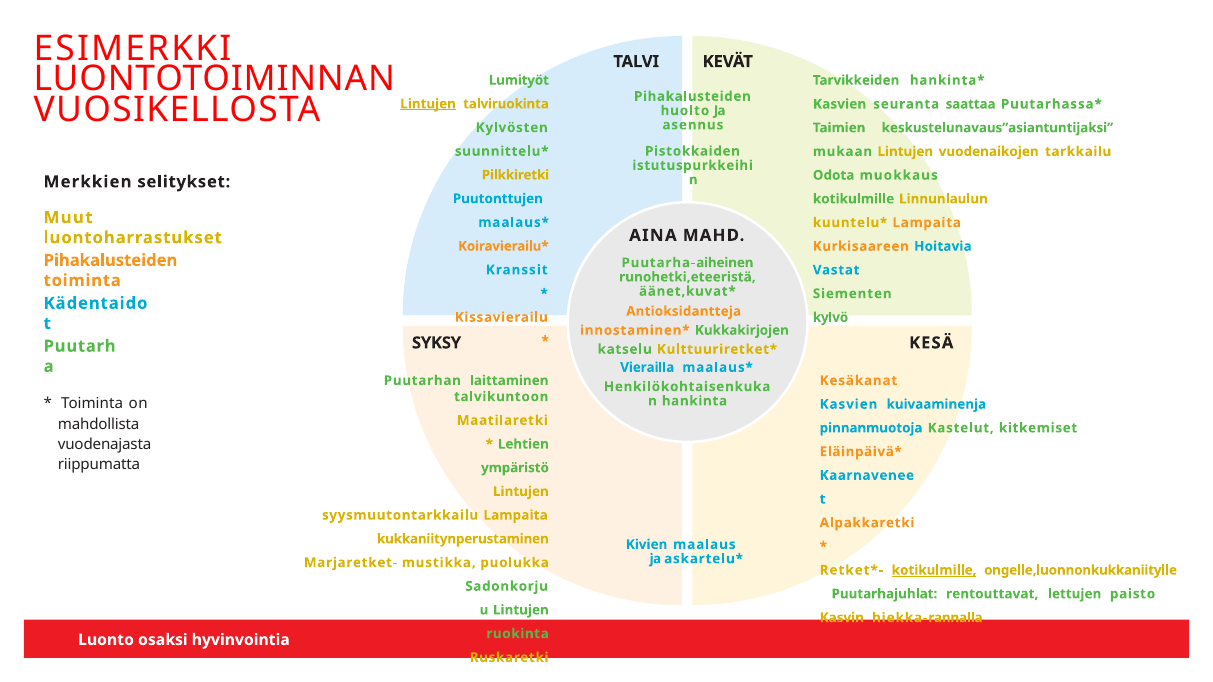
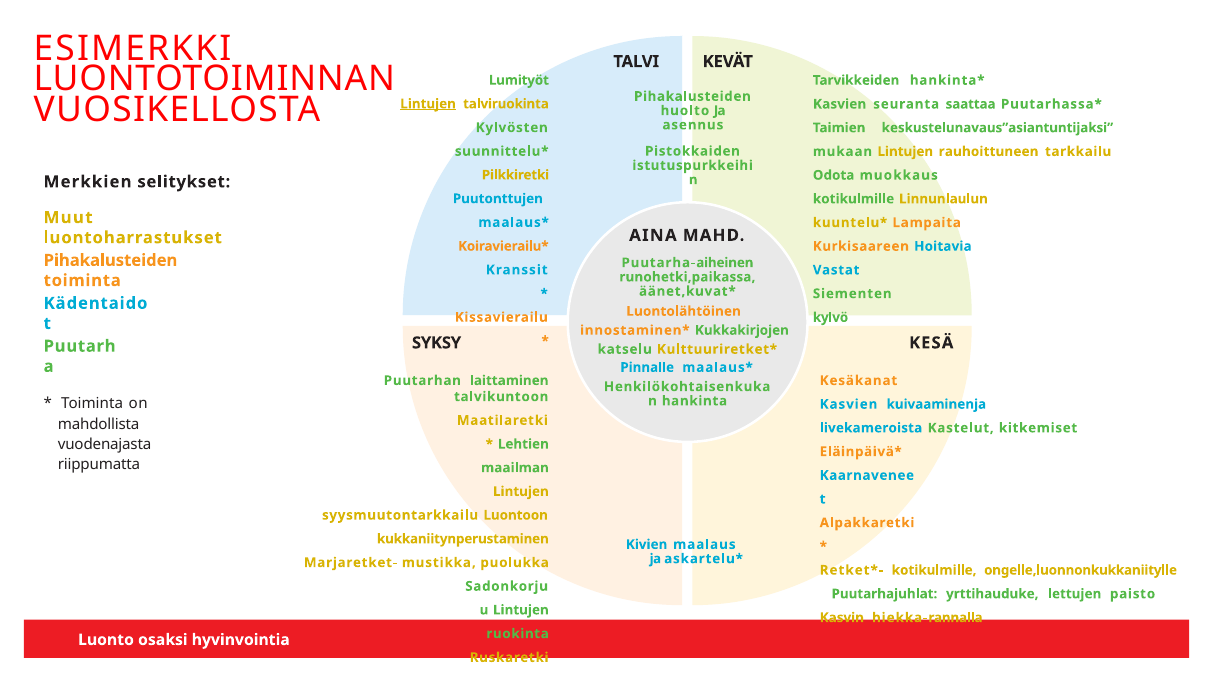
vuodenaikojen: vuodenaikojen -> rauhoittuneen (989, 152)
runohetki,eteeristä: runohetki,eteeristä -> runohetki,paikassa (687, 277)
Antioksidantteja: Antioksidantteja -> Luontolähtöinen (684, 311)
Vierailla: Vierailla -> Pinnalle (647, 368)
pinnanmuotoja: pinnanmuotoja -> livekameroista (871, 428)
ympäristö: ympäristö -> maailman (515, 468)
syysmuutontarkkailu Lampaita: Lampaita -> Luontoon (516, 515)
kotikulmille underline: present -> none (934, 570)
rentouttavat: rentouttavat -> yrttihauduke (992, 594)
